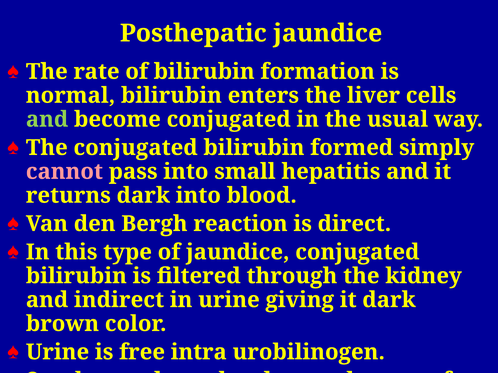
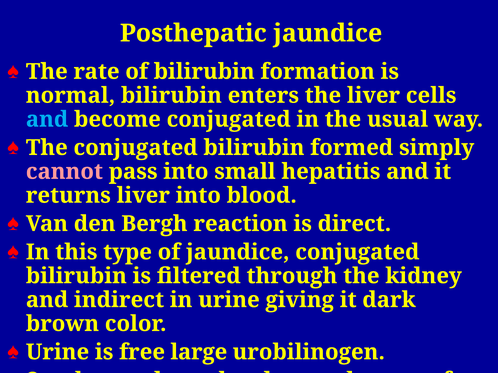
and colour: light green -> light blue (47, 120)
returns dark: dark -> liver (143, 196)
intra: intra -> large (199, 353)
